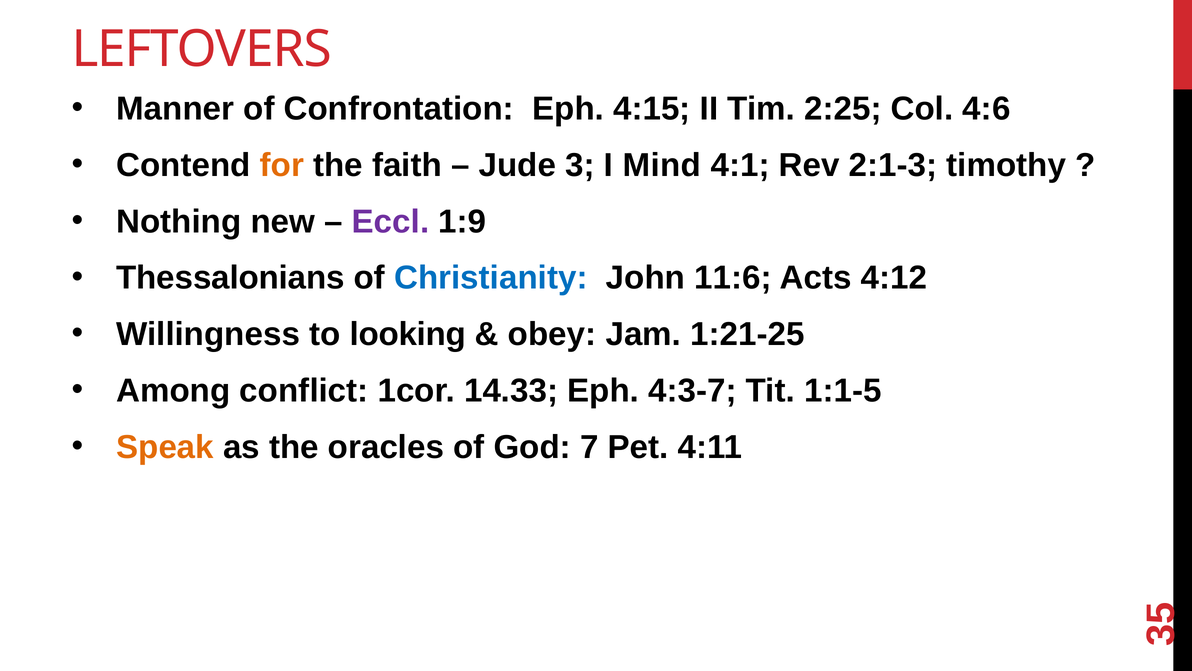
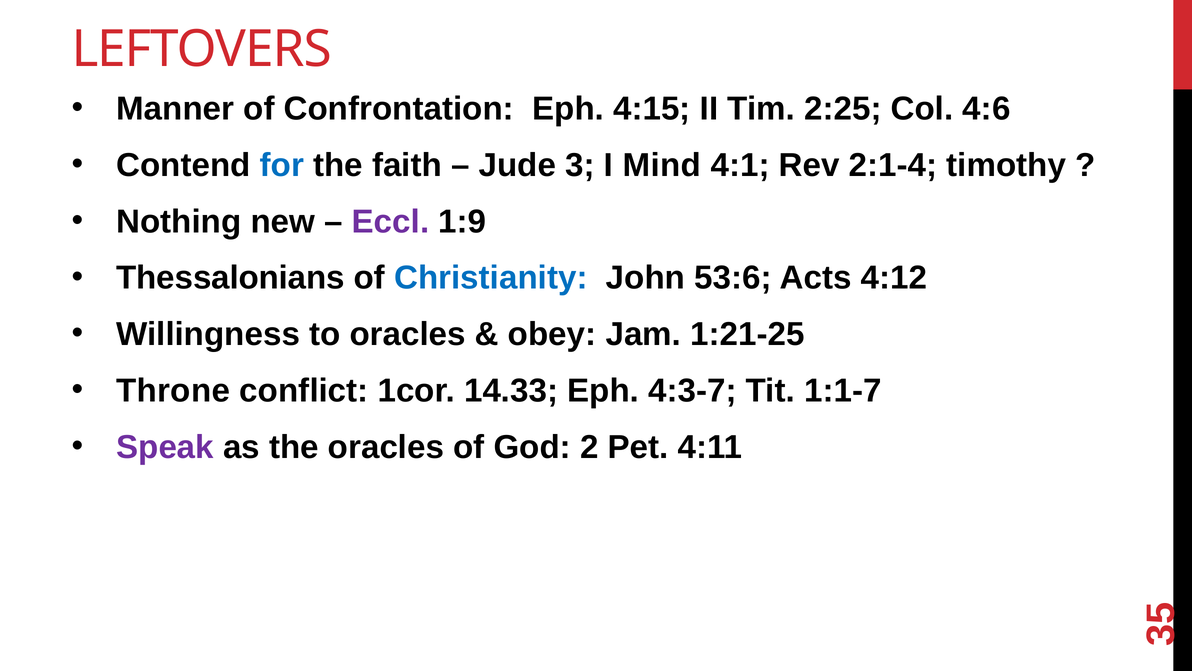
for colour: orange -> blue (282, 165)
2:1-3: 2:1-3 -> 2:1-4 (893, 165)
11:6: 11:6 -> 53:6 (733, 278)
to looking: looking -> oracles (408, 334)
Among: Among -> Throne (173, 390)
1:1-5: 1:1-5 -> 1:1-7 (843, 390)
Speak colour: orange -> purple (165, 447)
7: 7 -> 2 (589, 447)
